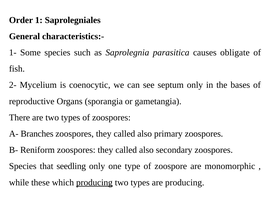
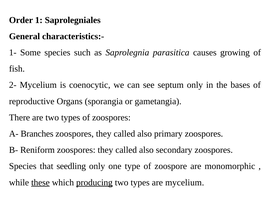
obligate: obligate -> growing (235, 52)
these underline: none -> present (40, 182)
are producing: producing -> mycelium (185, 182)
